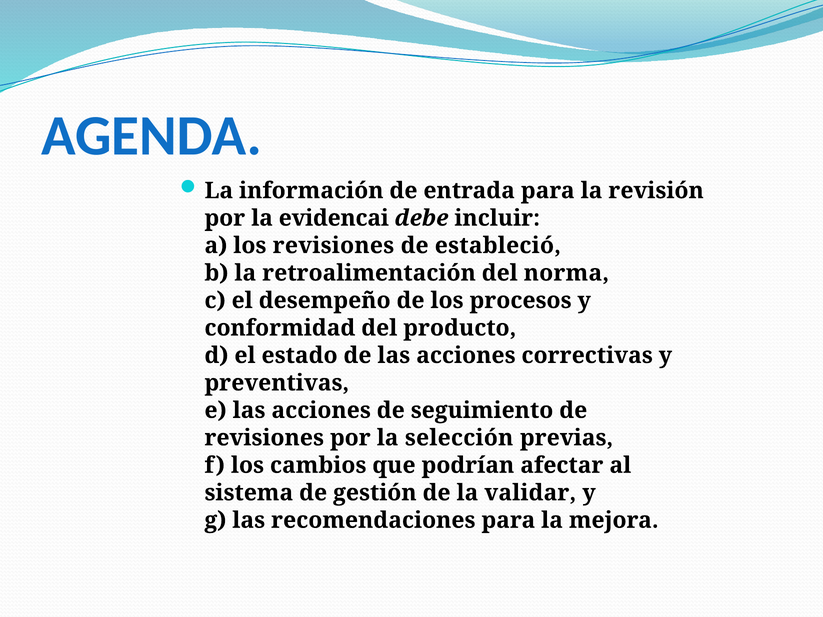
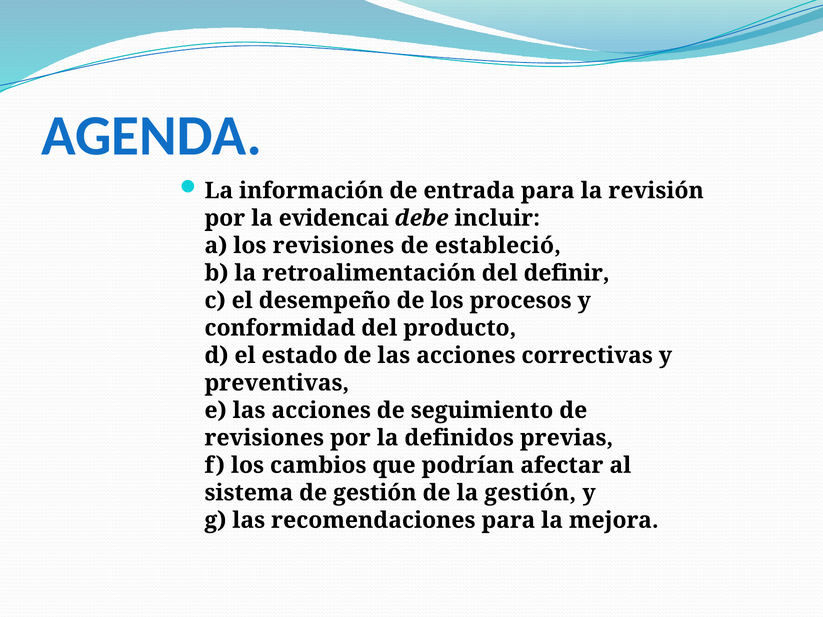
norma: norma -> definir (567, 273)
selección: selección -> definidos (459, 438)
la validar: validar -> gestión (530, 493)
